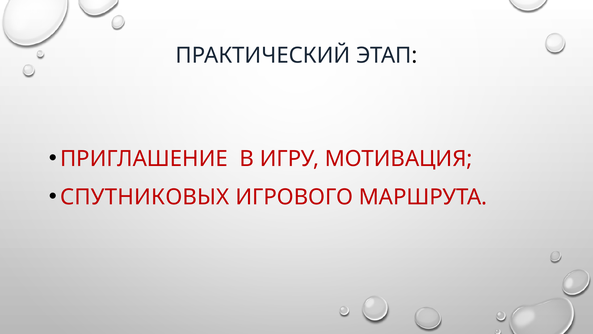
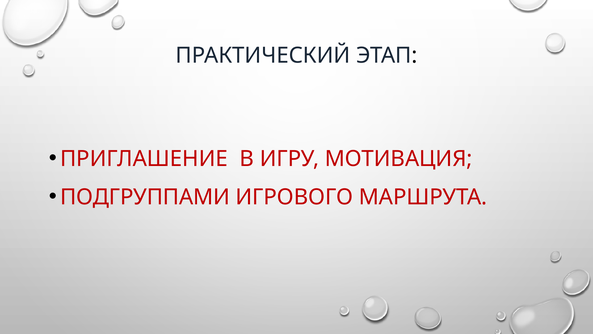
СПУТНИКОВЫХ: СПУТНИКОВЫХ -> ПОДГРУППАМИ (145, 197)
